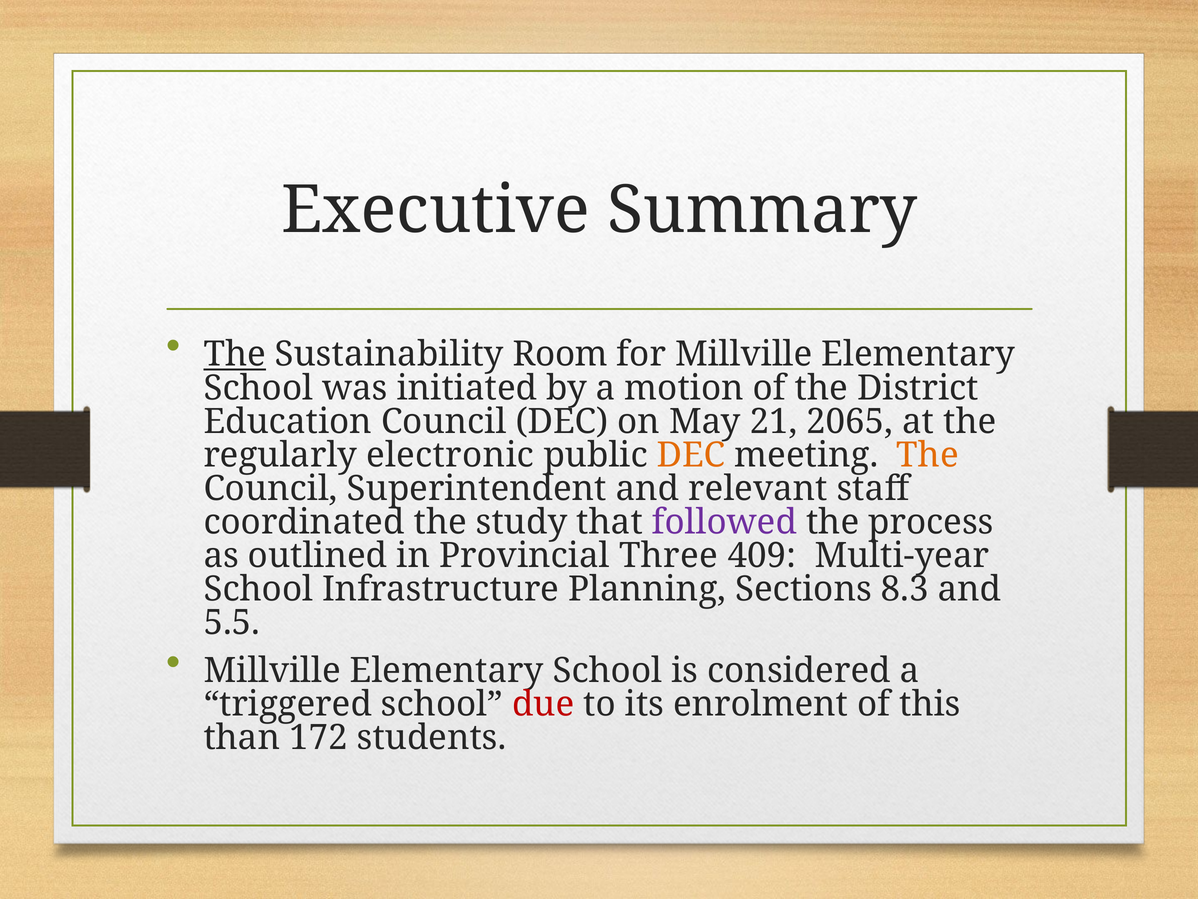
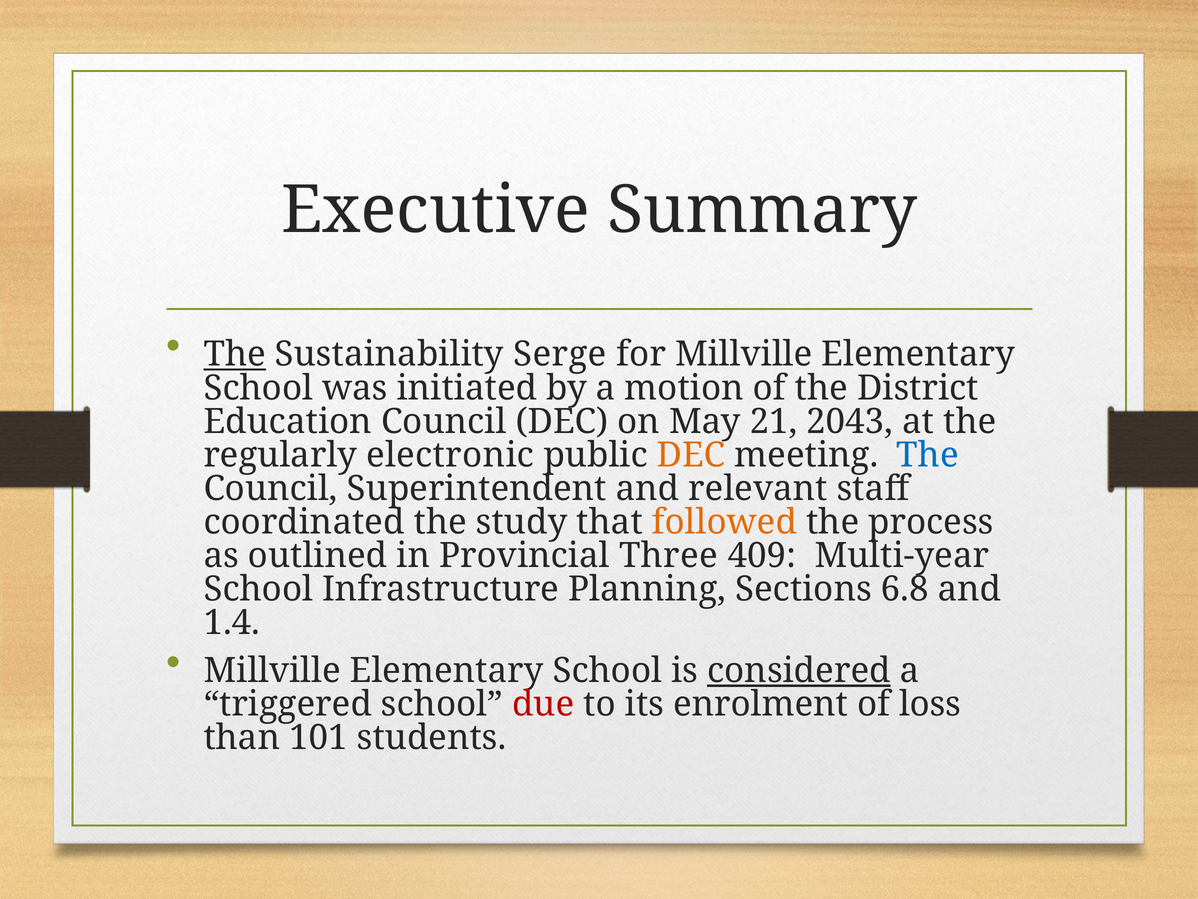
Room: Room -> Serge (560, 354)
2065: 2065 -> 2043 (850, 421)
The colour: orange -> blue (928, 455)
followed colour: purple -> orange (724, 522)
8.3: 8.3 -> 6.8 (905, 589)
5.5: 5.5 -> 1.4 (232, 623)
considered underline: none -> present (799, 670)
this: this -> loss (930, 704)
172: 172 -> 101 (319, 737)
